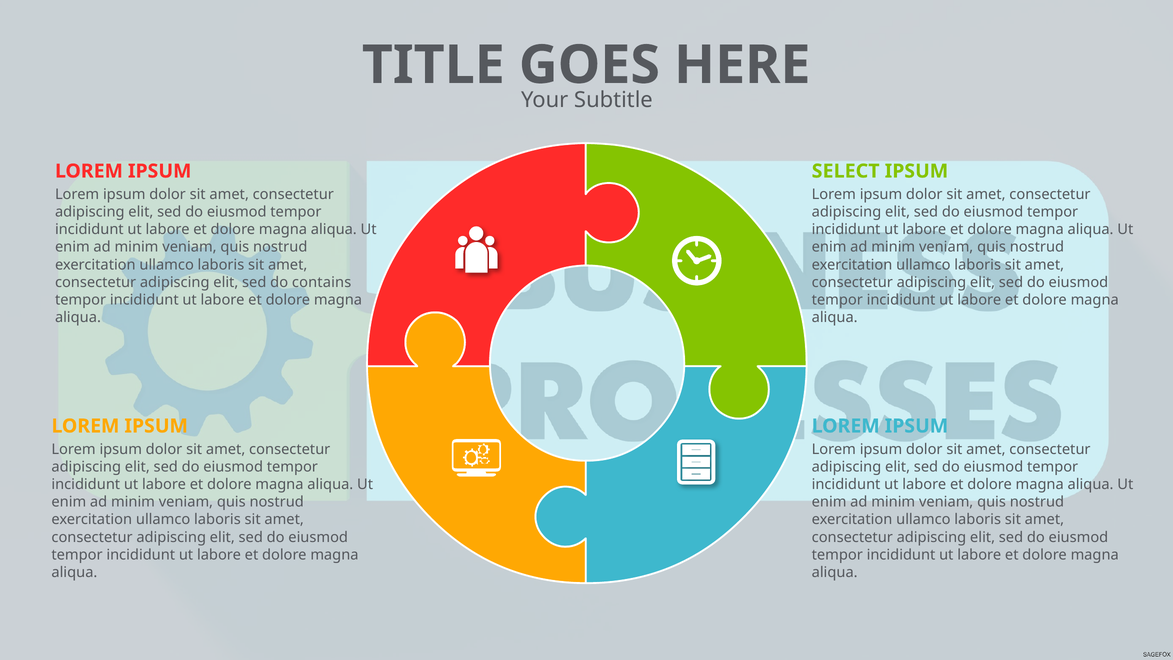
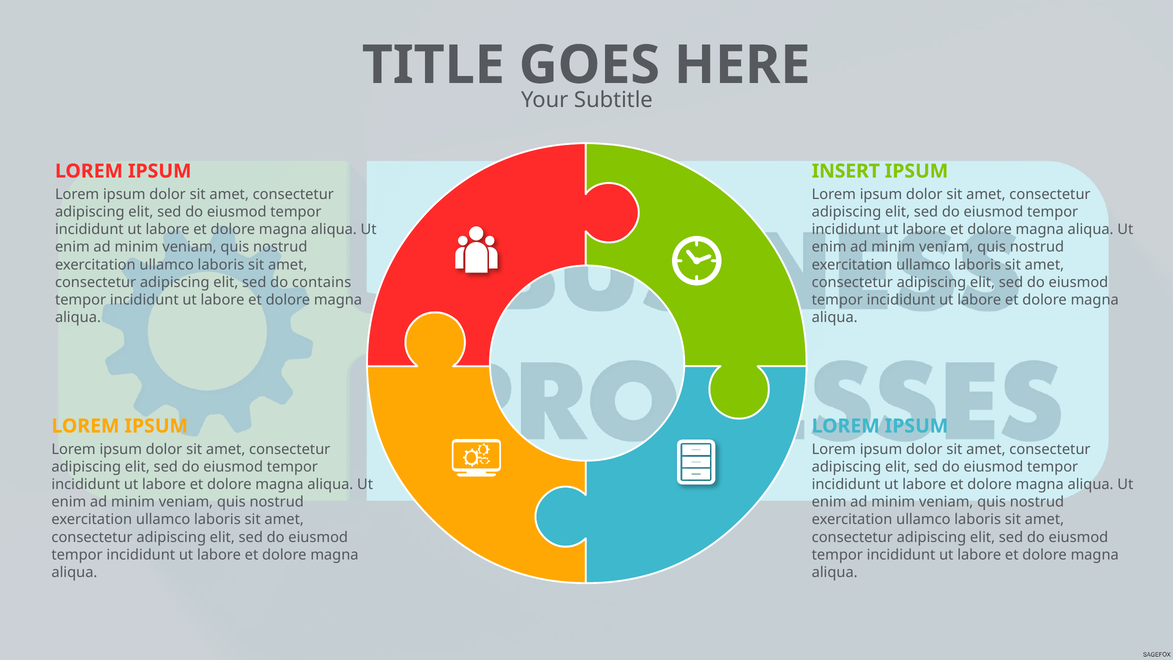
SELECT: SELECT -> INSERT (846, 171)
